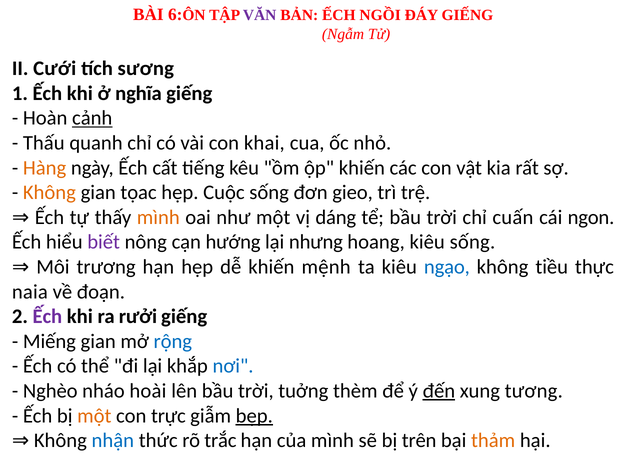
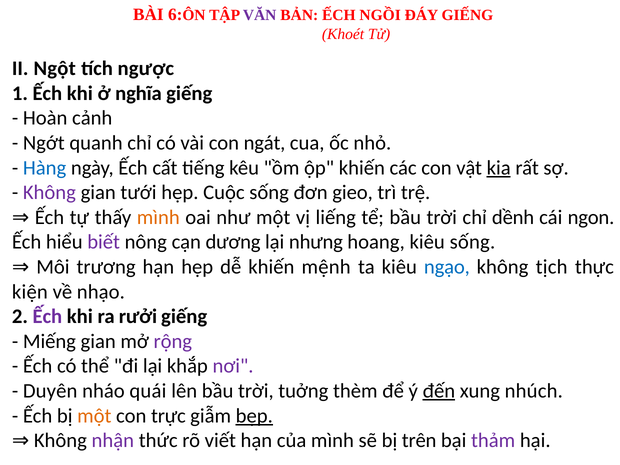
Ngẫm: Ngẫm -> Khoét (343, 34)
Cưới: Cưới -> Ngột (55, 69)
sương: sương -> ngược (146, 69)
cảnh underline: present -> none (92, 118)
Thấu: Thấu -> Ngớt (44, 143)
khai: khai -> ngát (265, 143)
Hàng colour: orange -> blue (45, 168)
kia underline: none -> present (499, 168)
Không colour: orange -> purple (49, 193)
tọac: tọac -> tưới (139, 193)
dáng: dáng -> liếng (336, 217)
cuấn: cuấn -> dềnh (513, 217)
hướng: hướng -> dương (233, 242)
tiều: tiều -> tịch (552, 267)
naia: naia -> kiện (30, 292)
đoạn: đoạn -> nhạo (101, 292)
rộng colour: blue -> purple (173, 341)
nơi colour: blue -> purple (233, 366)
Nghèo: Nghèo -> Duyên (50, 391)
hoài: hoài -> quái (148, 391)
tương: tương -> nhúch (534, 391)
nhận colour: blue -> purple (113, 441)
trắc: trắc -> viết (220, 441)
thảm colour: orange -> purple (493, 441)
